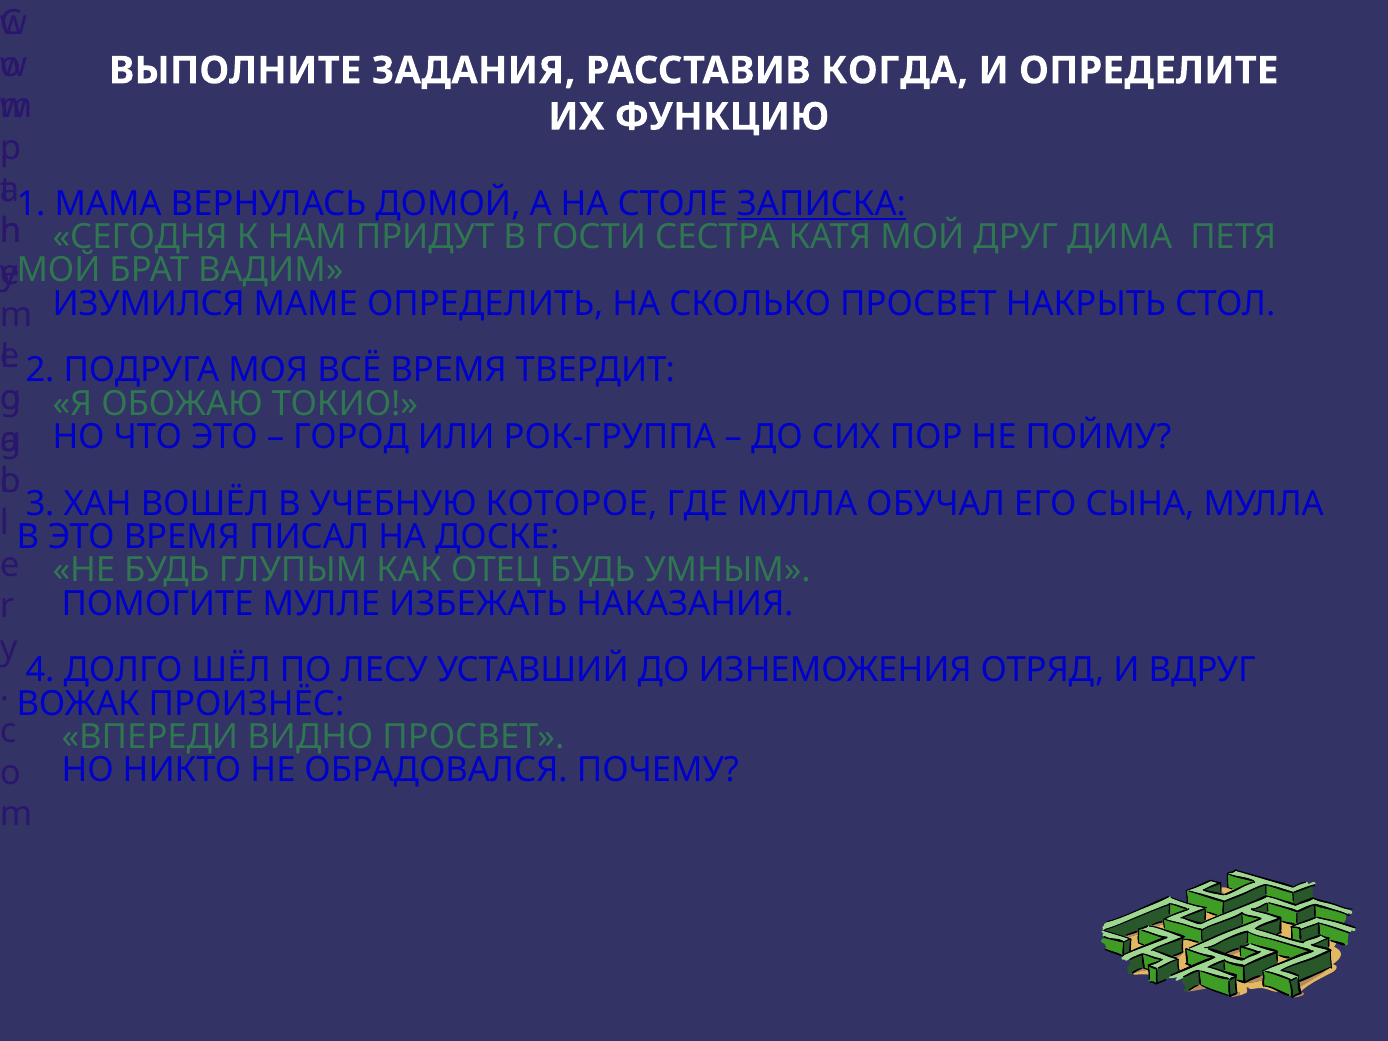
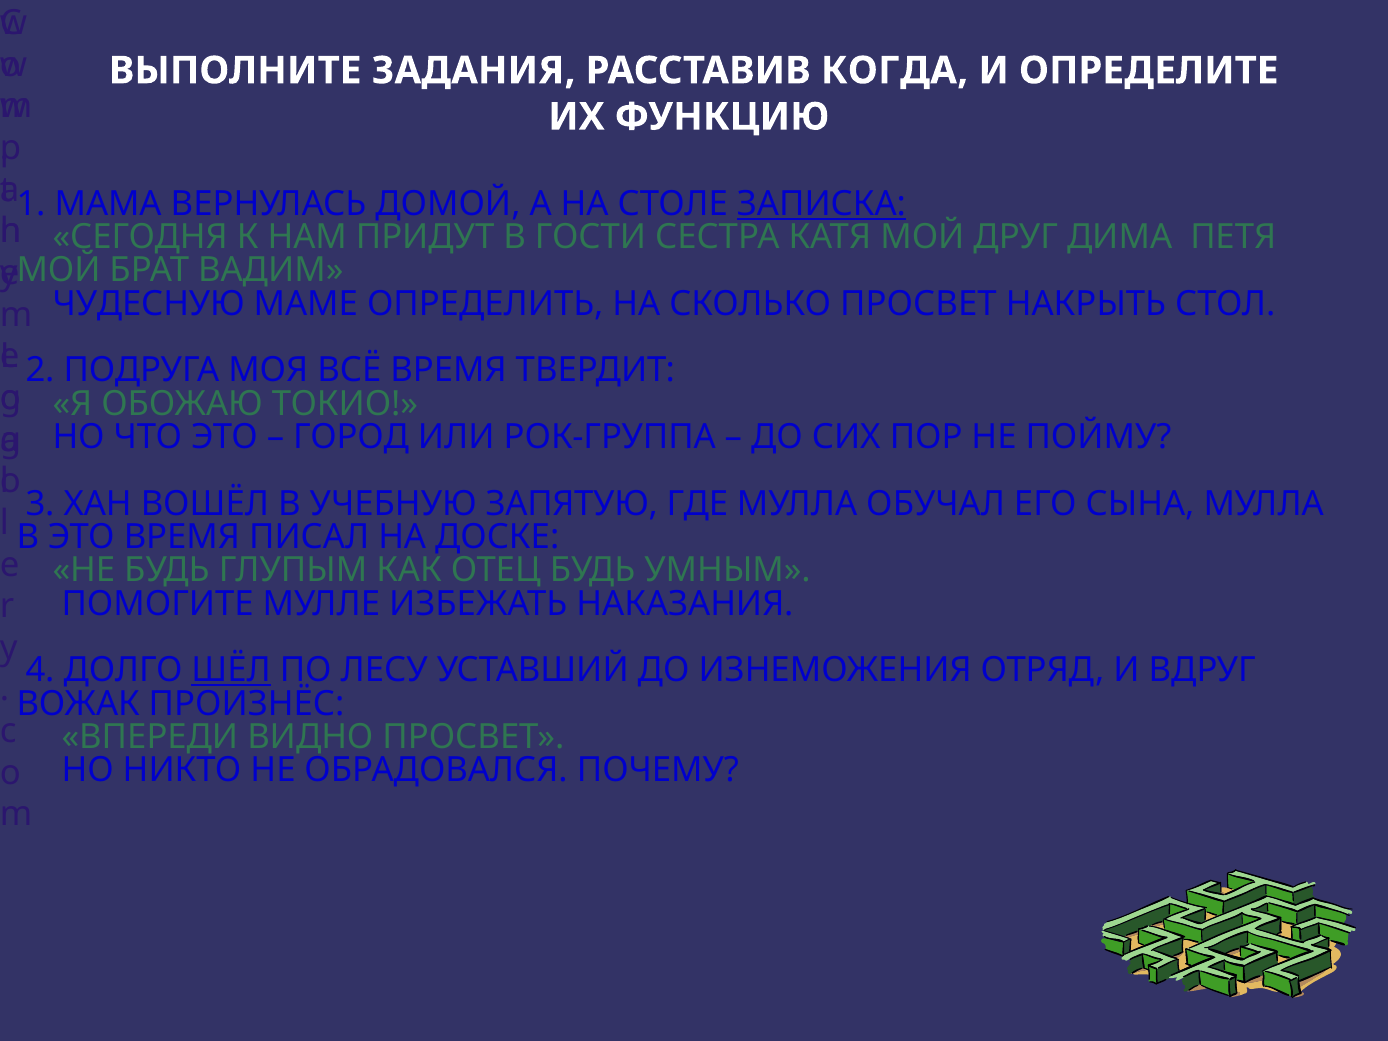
ИЗУМИЛСЯ: ИЗУМИЛСЯ -> ЧУДЕСНУЮ (149, 304)
КОТОРОЕ: КОТОРОЕ -> ЗАПЯТУЮ (572, 504)
ШЁЛ underline: none -> present (231, 670)
